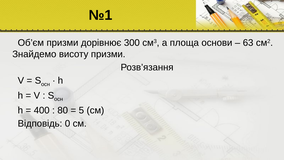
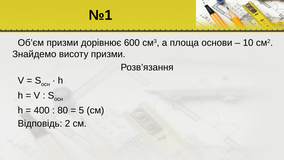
300: 300 -> 600 (132, 43)
63: 63 -> 10 (248, 43)
0: 0 -> 2 (67, 123)
